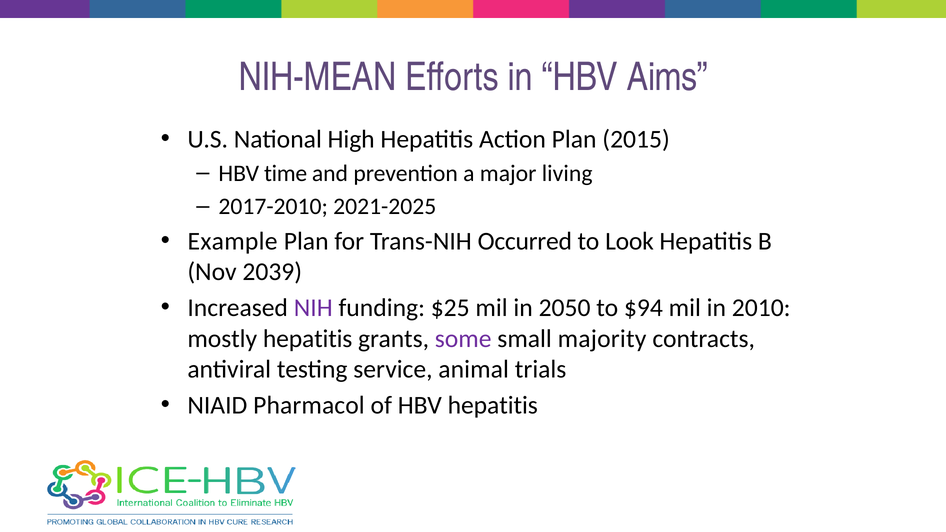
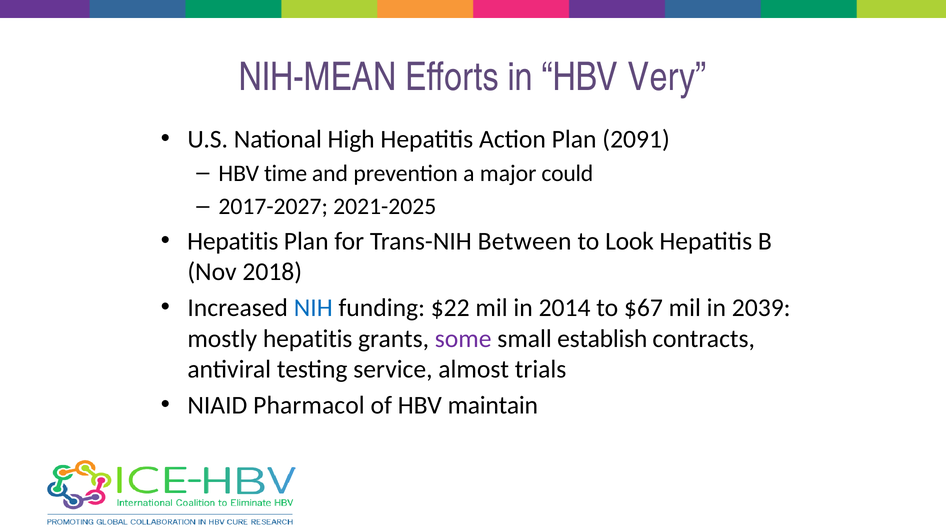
Aims: Aims -> Very (667, 77)
2015: 2015 -> 2091 (636, 139)
living: living -> could (567, 173)
2017-2010: 2017-2010 -> 2017-2027 (273, 207)
Example: Example -> Hepatitis (233, 241)
Occurred: Occurred -> Between (525, 241)
2039: 2039 -> 2018 (272, 272)
NIH colour: purple -> blue (313, 308)
$25: $25 -> $22 (450, 308)
2050: 2050 -> 2014 (565, 308)
$94: $94 -> $67 (643, 308)
2010: 2010 -> 2039 (761, 308)
majority: majority -> establish (602, 339)
animal: animal -> almost (474, 369)
HBV hepatitis: hepatitis -> maintain (493, 405)
